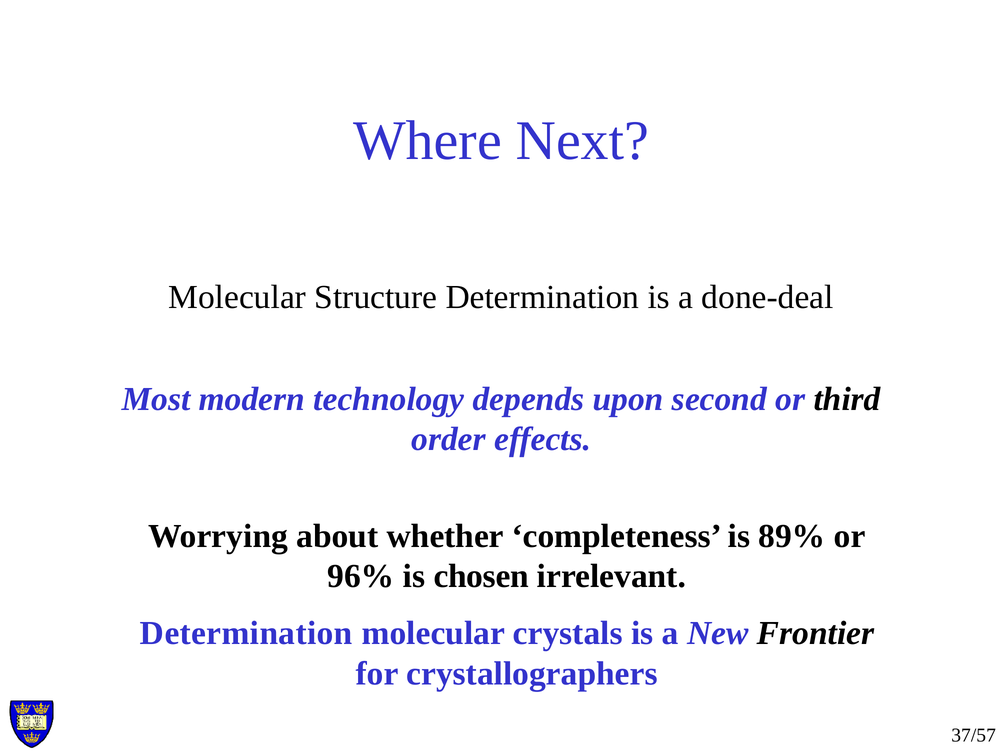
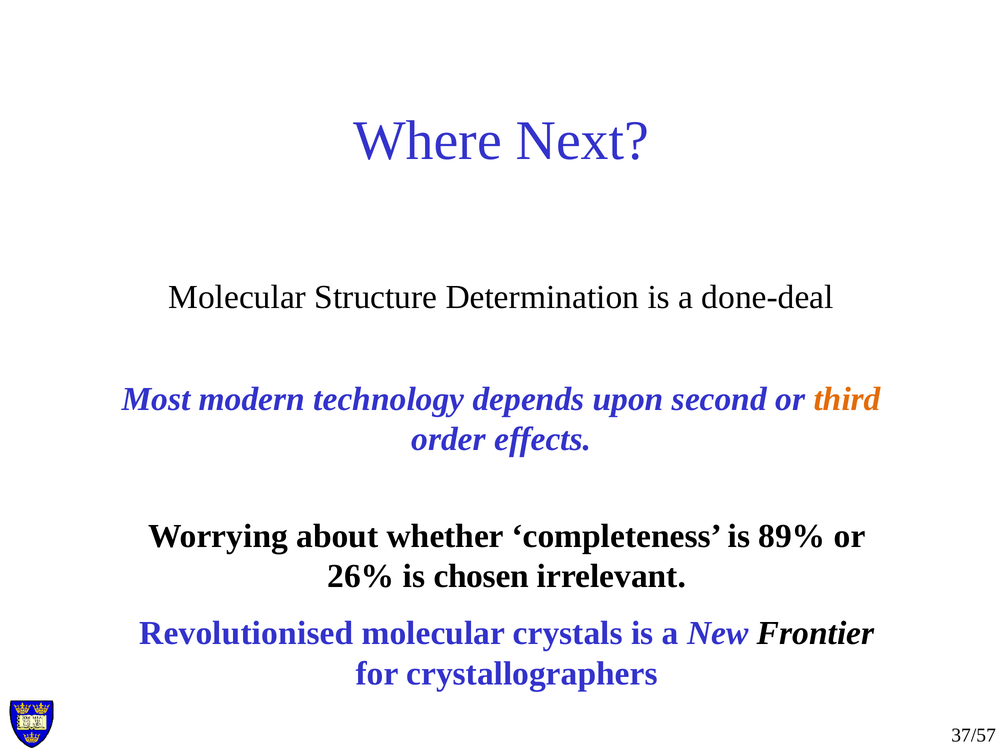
third colour: black -> orange (847, 399)
96%: 96% -> 26% (361, 576)
Determination: Determination -> Revolutionised (246, 633)
